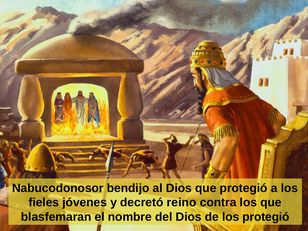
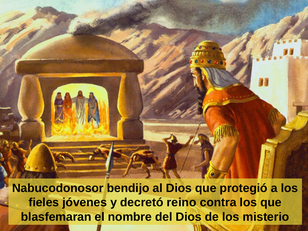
los protegió: protegió -> misterio (266, 217)
